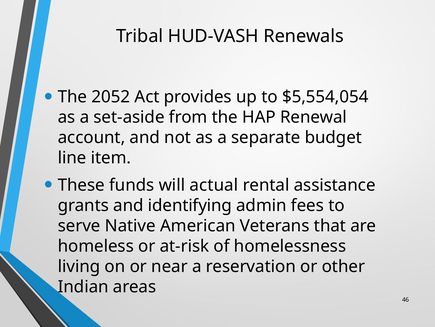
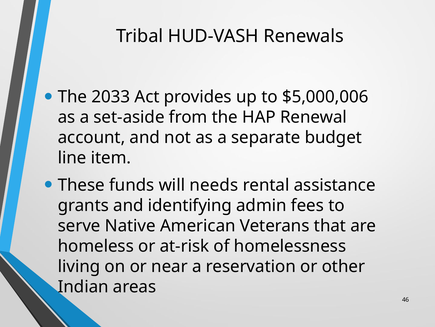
2052: 2052 -> 2033 (111, 97)
$5,554,054: $5,554,054 -> $5,000,006 (325, 97)
actual: actual -> needs (214, 185)
